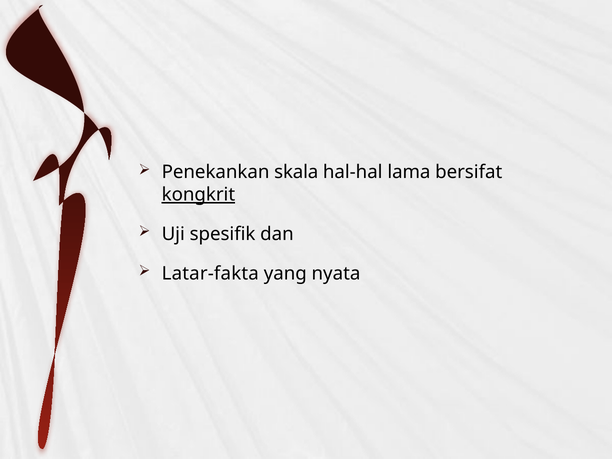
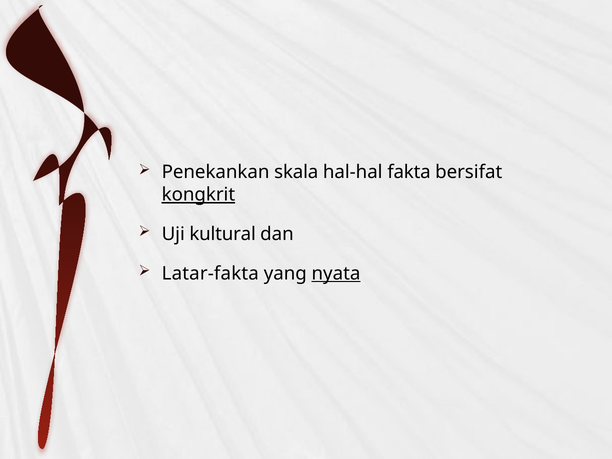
lama: lama -> fakta (409, 172)
spesifik: spesifik -> kultural (223, 234)
nyata underline: none -> present (336, 274)
